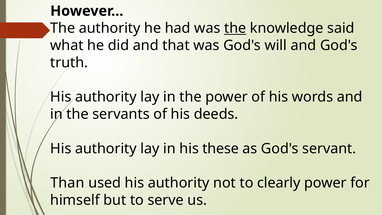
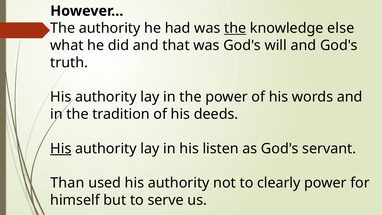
said: said -> else (341, 28)
servants: servants -> tradition (121, 114)
His underline: none -> present (61, 149)
these: these -> listen (221, 149)
